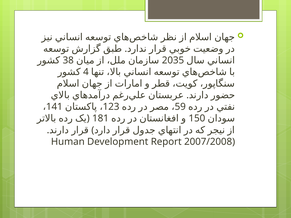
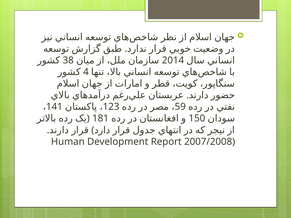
2035: 2035 -> 2014 (173, 60)
